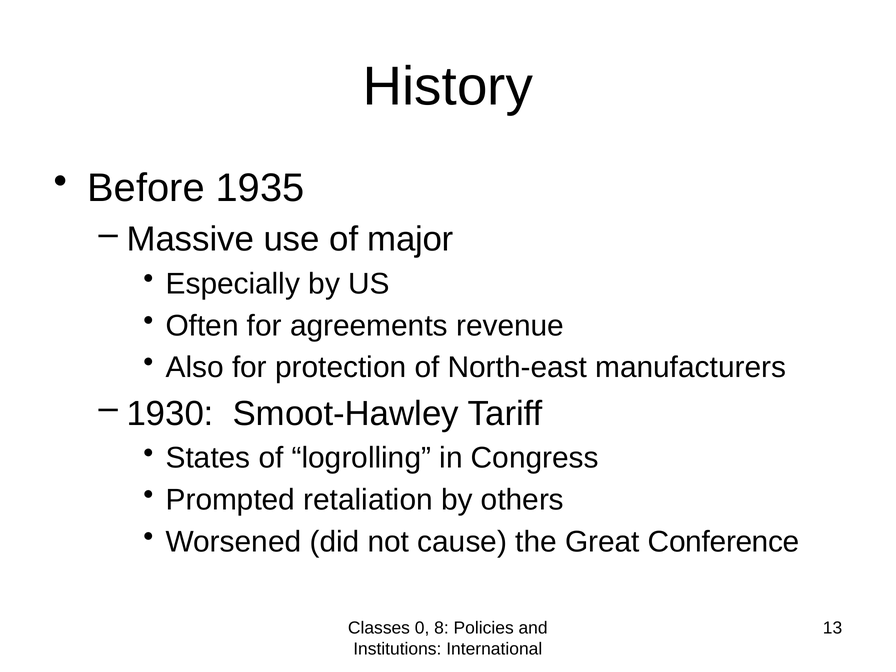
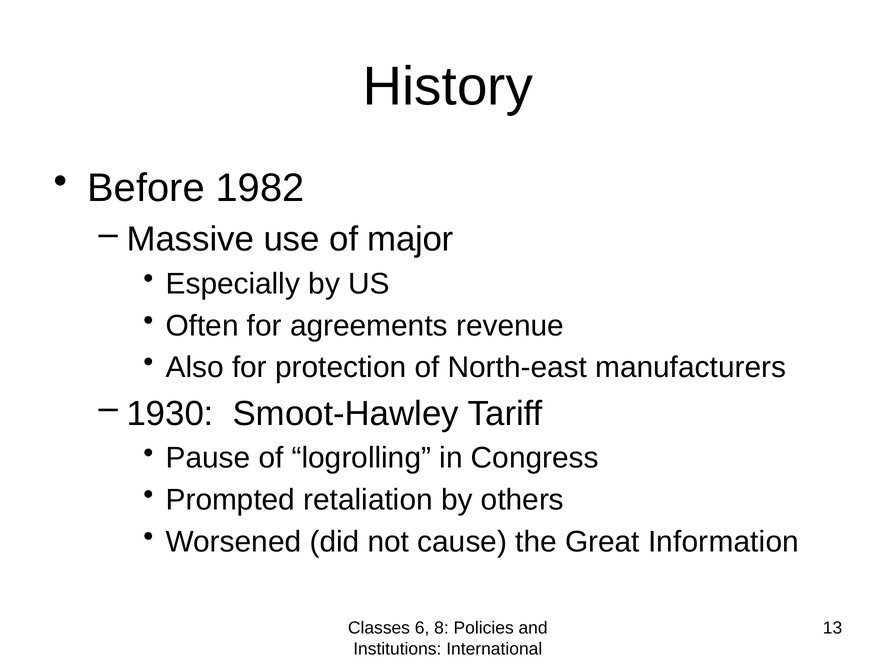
1935: 1935 -> 1982 (260, 188)
States: States -> Pause (208, 458)
Conference: Conference -> Information (723, 542)
0: 0 -> 6 (422, 628)
